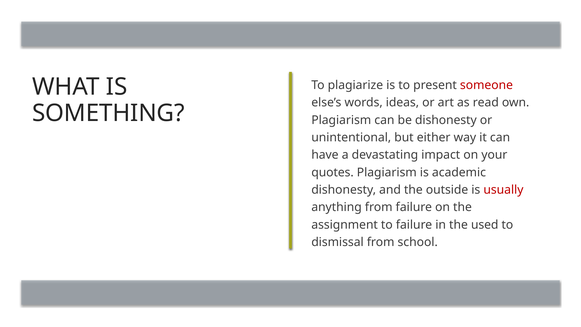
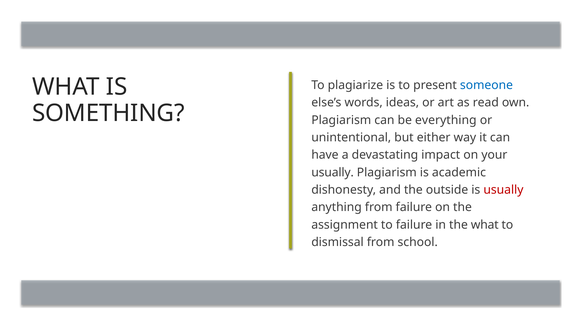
someone colour: red -> blue (486, 85)
be dishonesty: dishonesty -> everything (446, 120)
quotes: quotes -> usually (333, 172)
the used: used -> what (485, 225)
